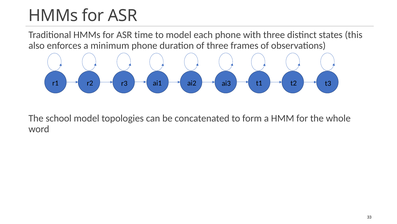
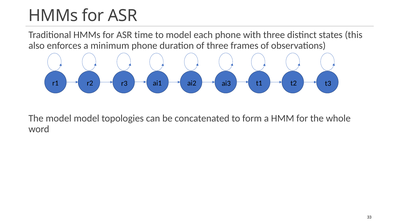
The school: school -> model (59, 118)
